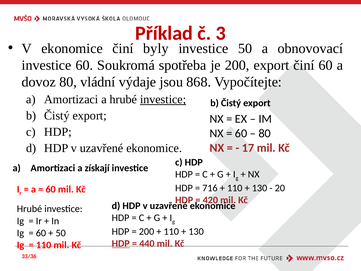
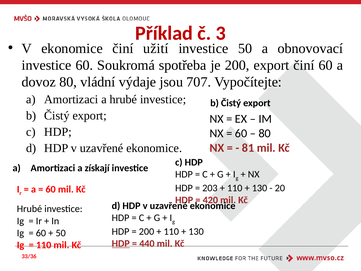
byly: byly -> užití (156, 48)
868: 868 -> 707 (199, 82)
investice underline: present -> none (163, 99)
17: 17 -> 81 (248, 148)
716: 716 -> 203 (210, 188)
